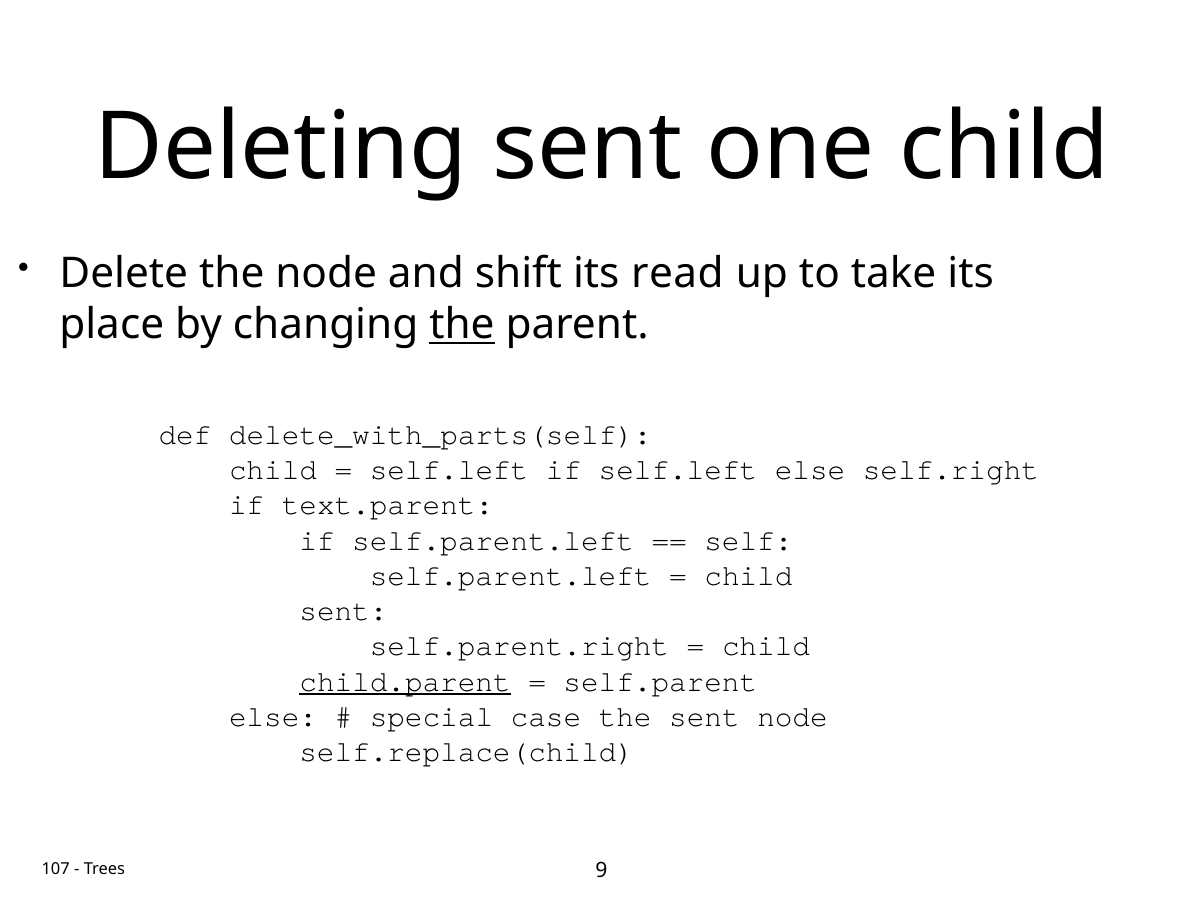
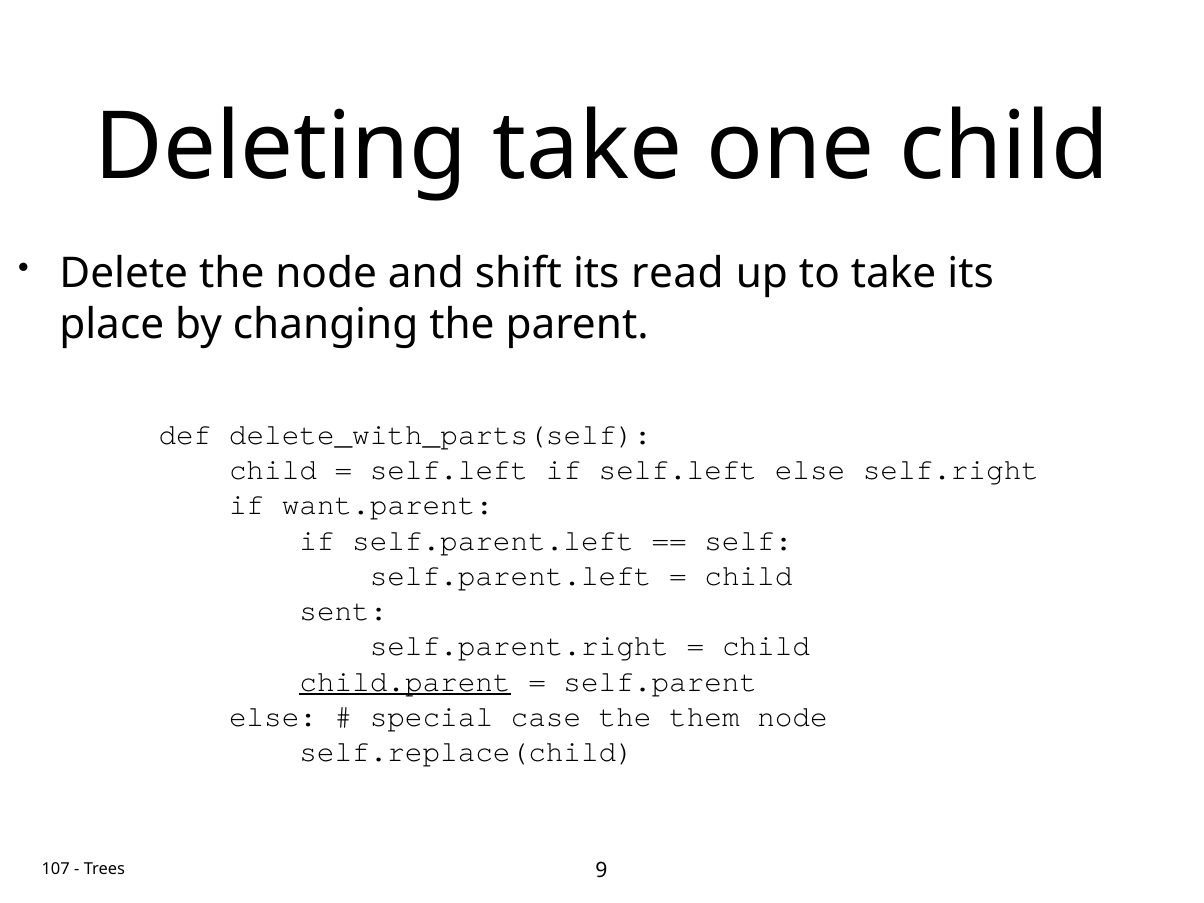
Deleting sent: sent -> take (587, 148)
the underline: present -> none (462, 325)
text.parent: text.parent -> want.parent (387, 505)
the sent: sent -> them (704, 717)
